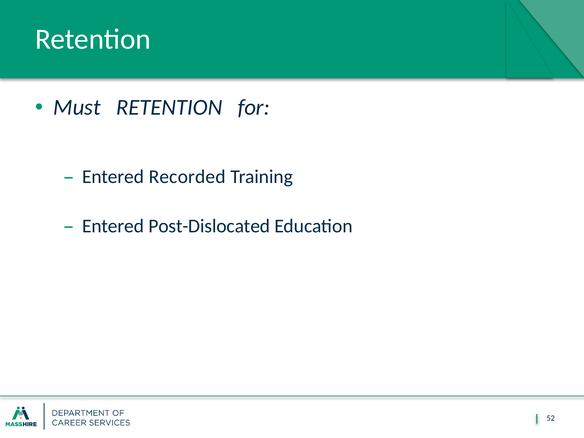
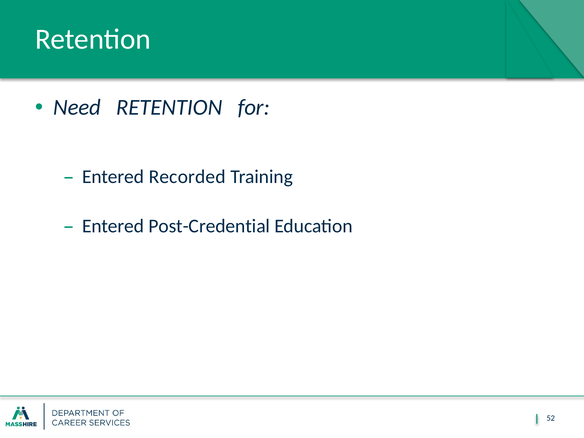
Must: Must -> Need (77, 107)
Post-Dislocated: Post-Dislocated -> Post-Credential (209, 226)
